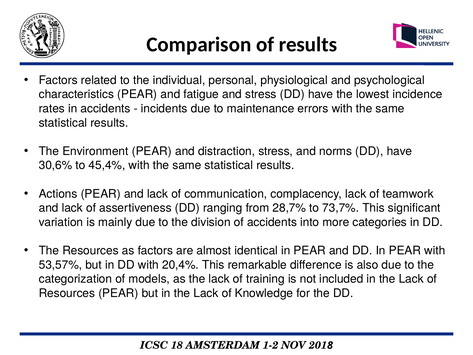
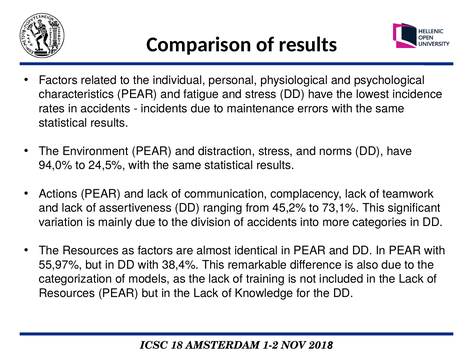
30,6%: 30,6% -> 94,0% (56, 165)
45,4%: 45,4% -> 24,5% (107, 165)
28,7%: 28,7% -> 45,2% (289, 208)
73,7%: 73,7% -> 73,1% (341, 208)
53,57%: 53,57% -> 55,97% (60, 265)
20,4%: 20,4% -> 38,4% (181, 265)
